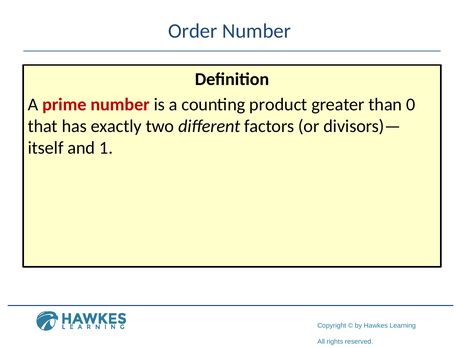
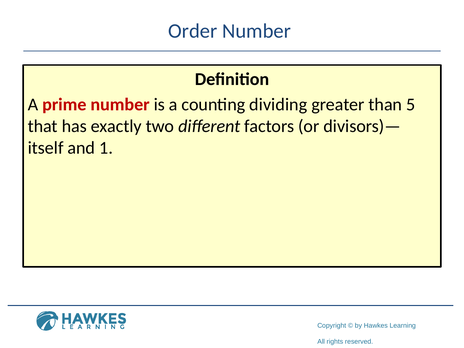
product: product -> dividing (278, 105)
0: 0 -> 5 (411, 105)
